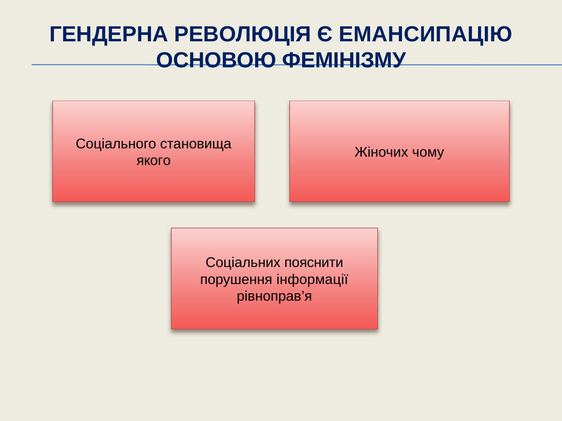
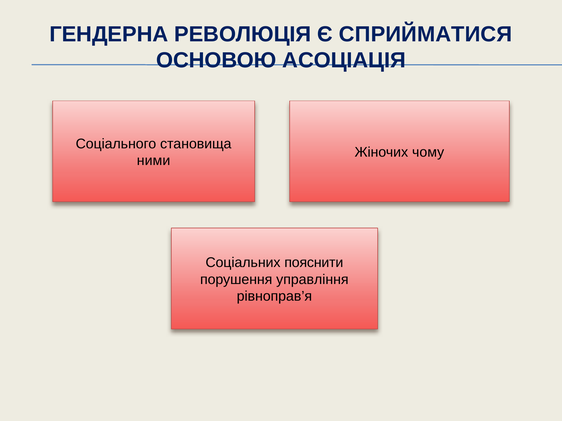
ЕМАНСИПАЦІЮ: ЕМАНСИПАЦІЮ -> СПРИЙМАТИСЯ (426, 34)
ФЕМІНІЗМУ: ФЕМІНІЗМУ -> АСОЦІАЦІЯ (344, 60)
якого: якого -> ними (154, 161)
інформації: інформації -> управління (312, 280)
